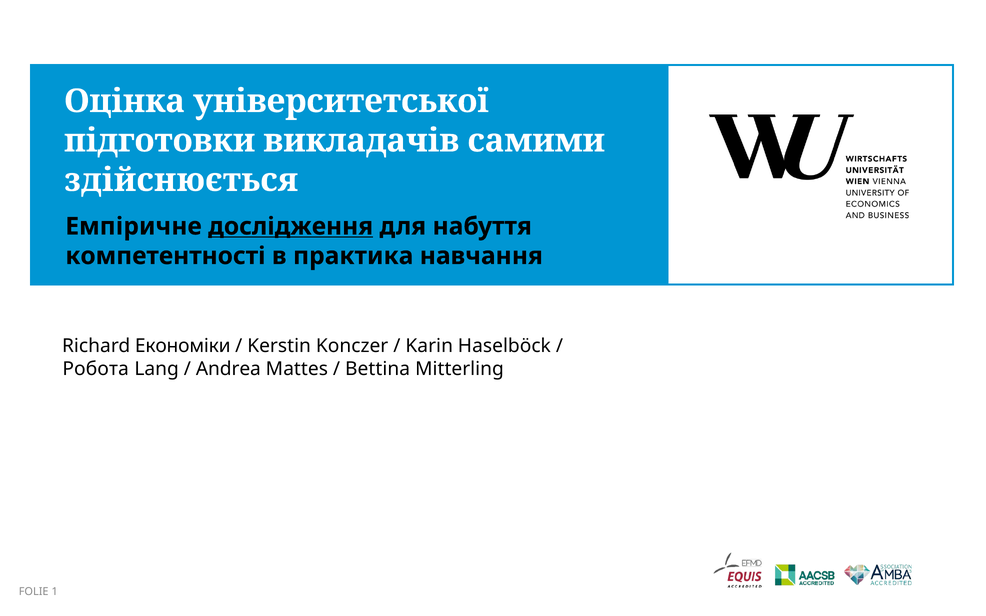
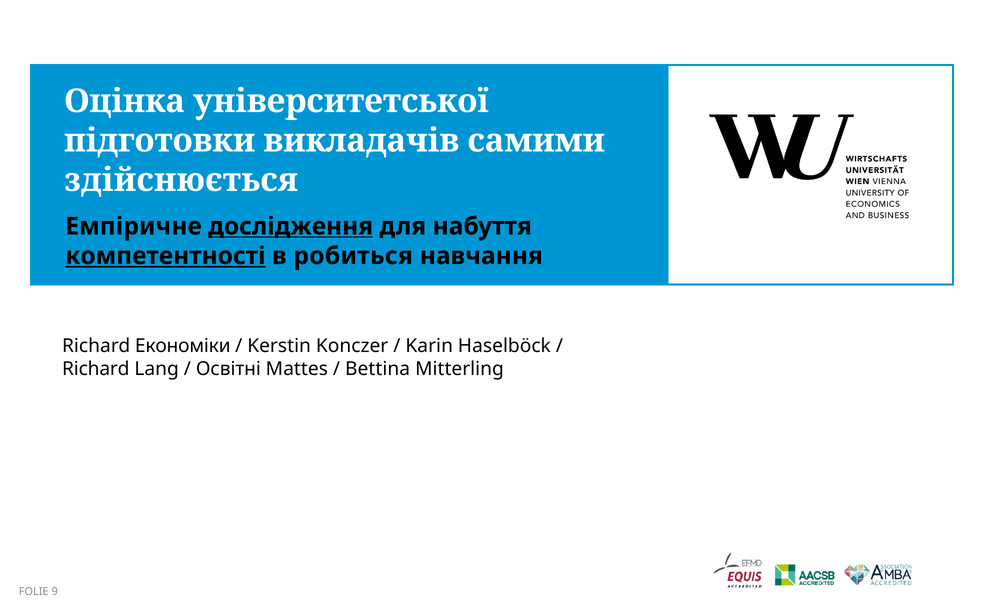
компетентності underline: none -> present (165, 256)
практика: практика -> робиться (353, 256)
Робота: Робота -> Richard (96, 369)
Andrea: Andrea -> Освітні (228, 369)
1: 1 -> 9 (55, 592)
